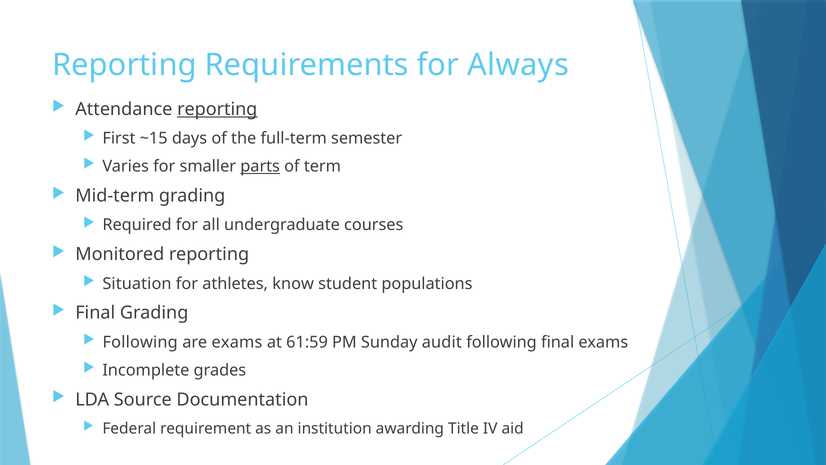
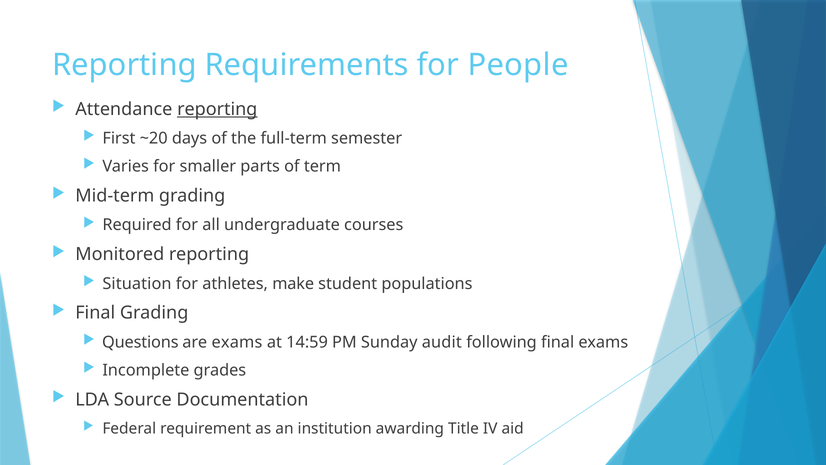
Always: Always -> People (518, 65)
~15: ~15 -> ~20 (154, 138)
parts underline: present -> none (260, 166)
know: know -> make (293, 283)
Following: Following -> Questions (140, 342)
61:59: 61:59 -> 14:59 (307, 342)
